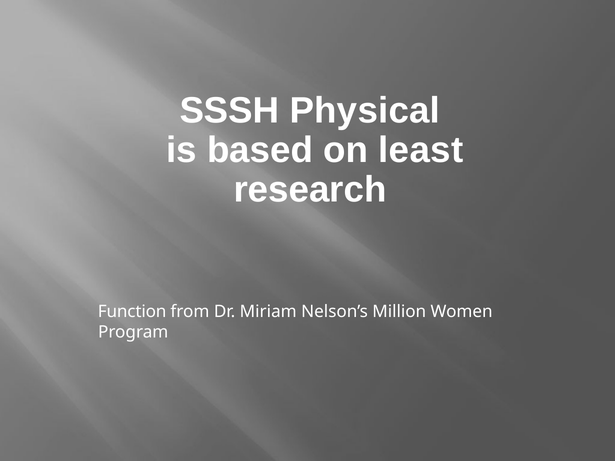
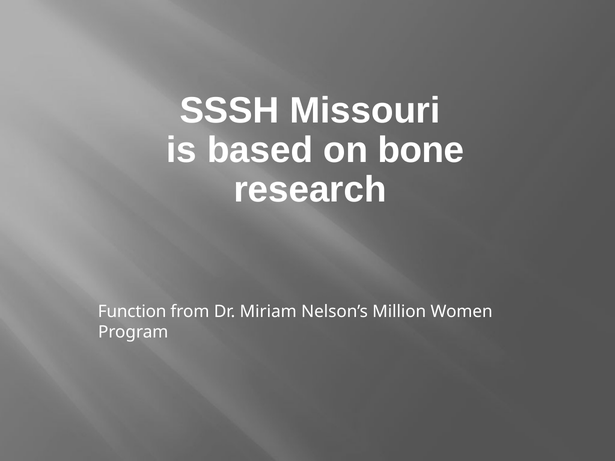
Physical: Physical -> Missouri (365, 111)
least: least -> bone (421, 150)
